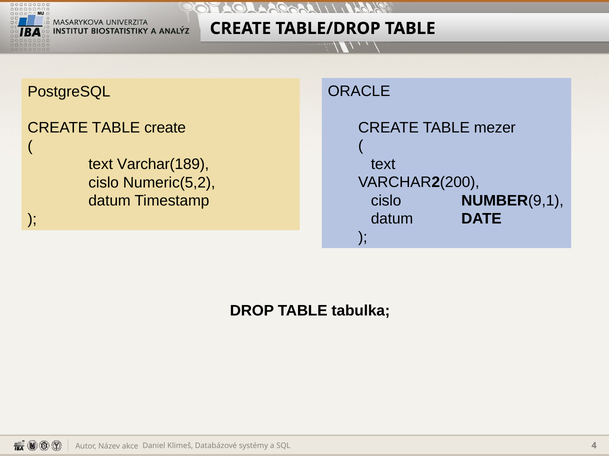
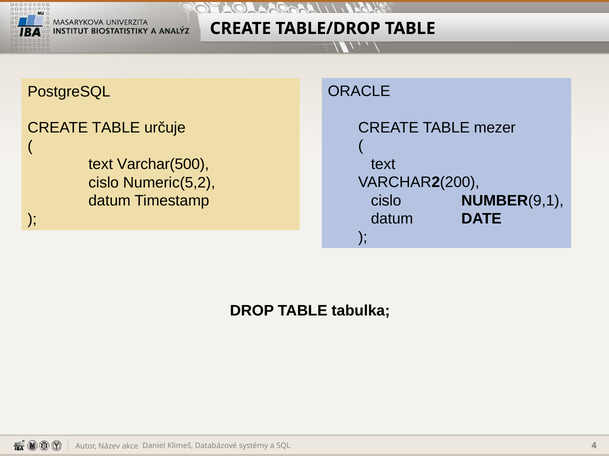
TABLE create: create -> určuje (165, 128)
Varchar(189: Varchar(189 -> Varchar(500 (163, 165)
